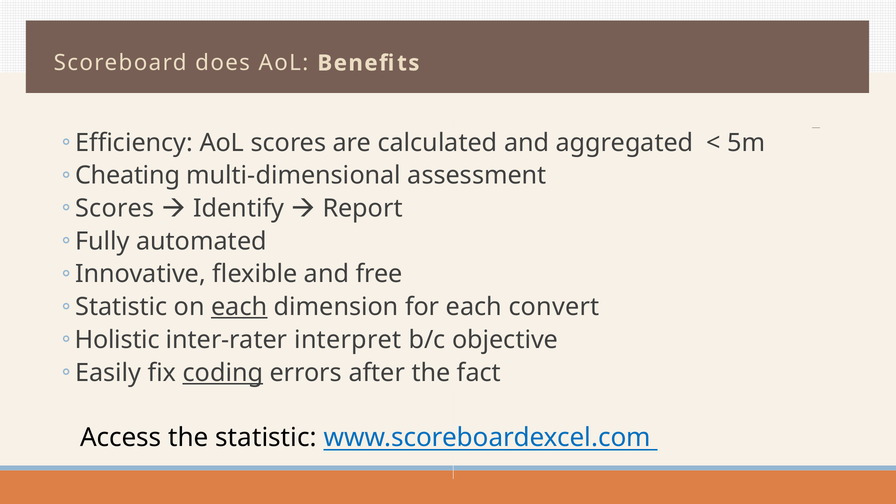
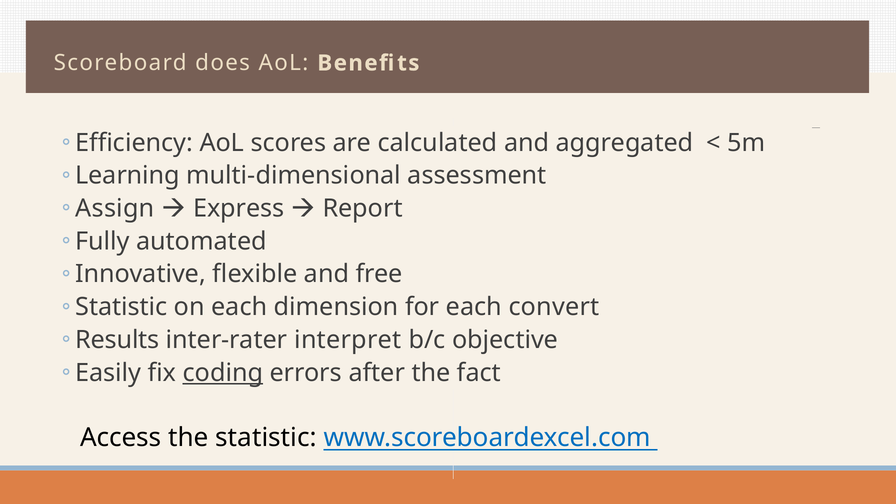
Cheating: Cheating -> Learning (128, 176)
Scores: Scores -> Assign (115, 208)
Identify: Identify -> Express (239, 208)
each underline: present -> none (239, 307)
Holistic: Holistic -> Results (117, 340)
